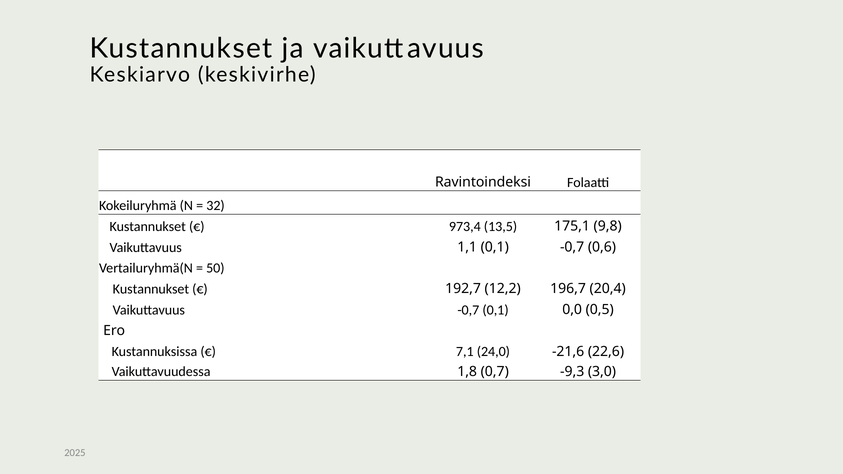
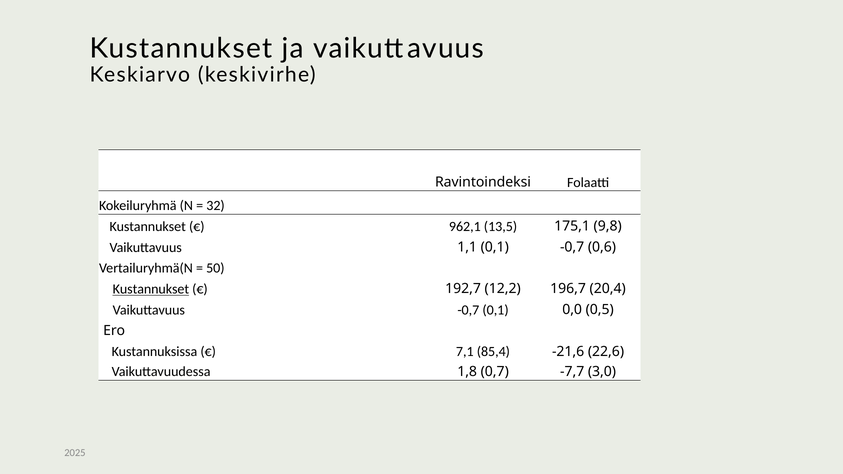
973,4: 973,4 -> 962,1 (465, 227)
Kustannukset underline: none -> present (151, 289)
24,0: 24,0 -> 85,4 (493, 352)
-9,3: -9,3 -> -7,7 (572, 372)
